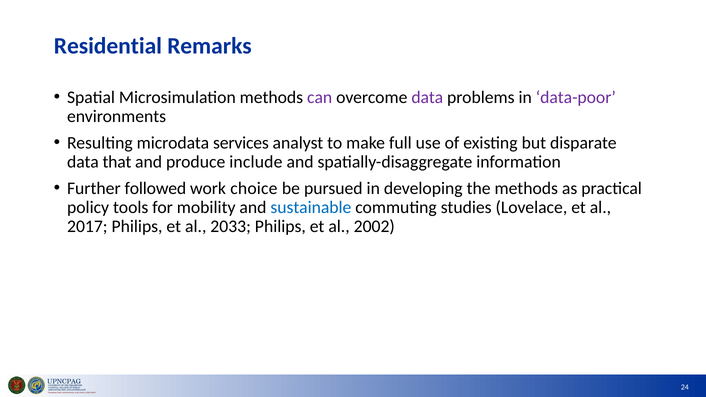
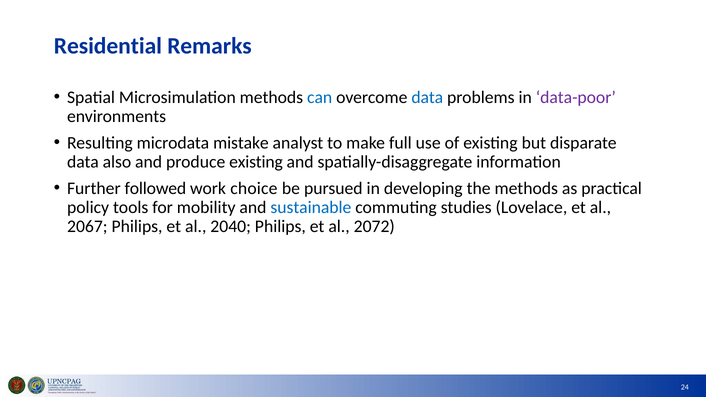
can colour: purple -> blue (320, 97)
data colour: purple -> blue (427, 97)
services: services -> mistake (241, 143)
that: that -> also (117, 162)
produce include: include -> existing (256, 162)
2017: 2017 -> 2067 (87, 226)
2033: 2033 -> 2040 (231, 226)
2002: 2002 -> 2072 (374, 226)
